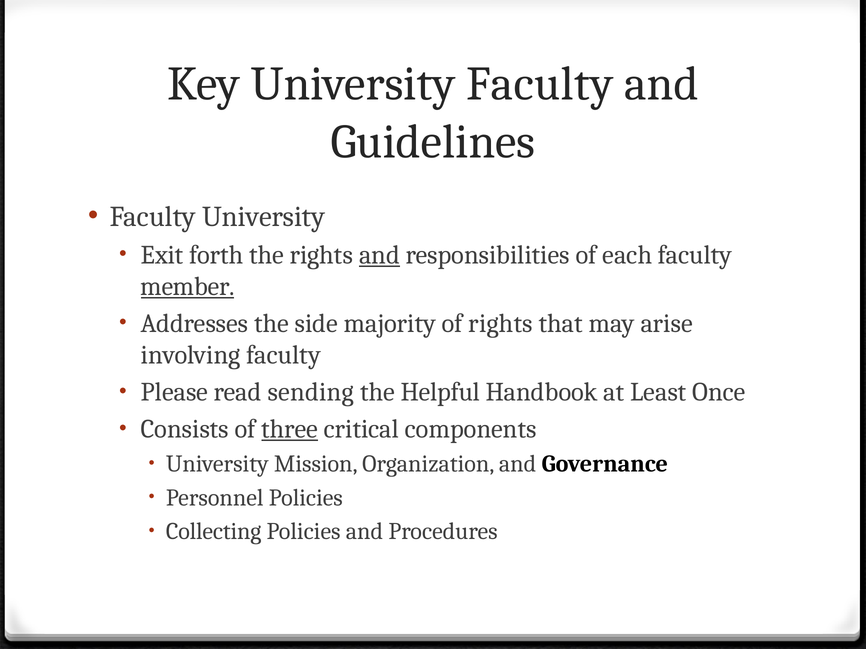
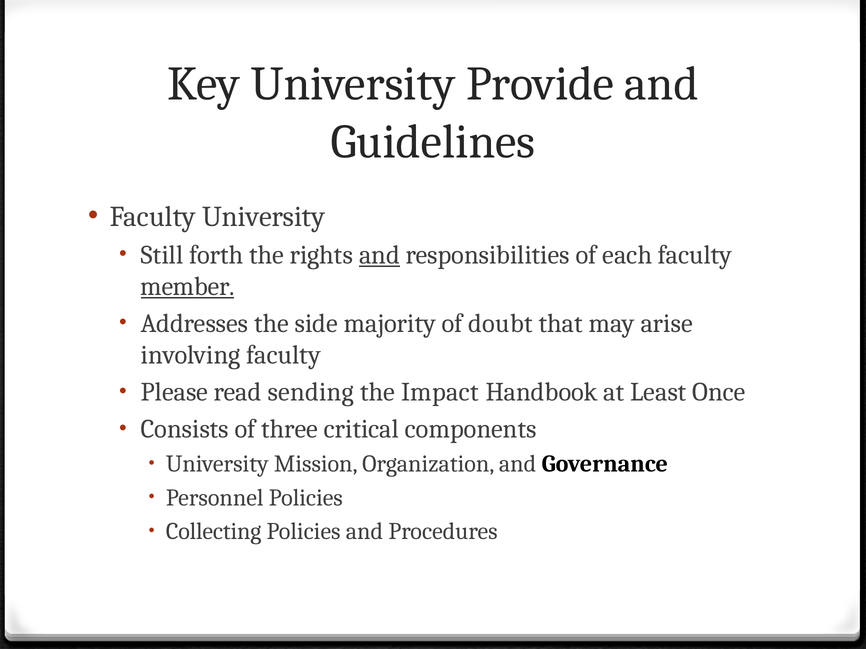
University Faculty: Faculty -> Provide (540, 84)
Exit: Exit -> Still (162, 255)
of rights: rights -> doubt (501, 324)
Helpful: Helpful -> Impact (440, 392)
three underline: present -> none (290, 429)
